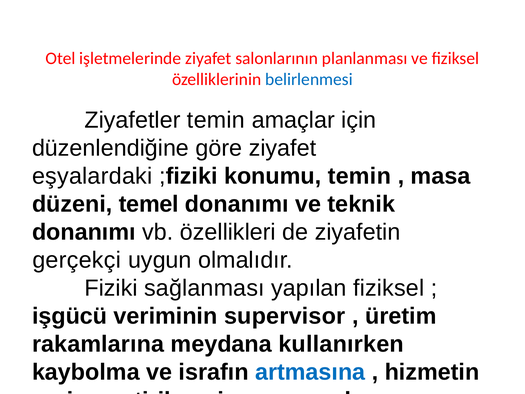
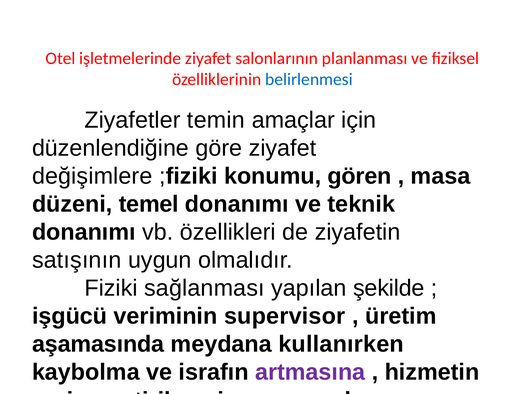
eşyalardaki: eşyalardaki -> değişimlere (92, 176)
konumu temin: temin -> gören (360, 176)
gerçekçi: gerçekçi -> satışının (77, 260)
yapılan fiziksel: fiziksel -> şekilde (389, 288)
rakamlarına: rakamlarına -> aşamasında (98, 344)
artmasına colour: blue -> purple (310, 372)
